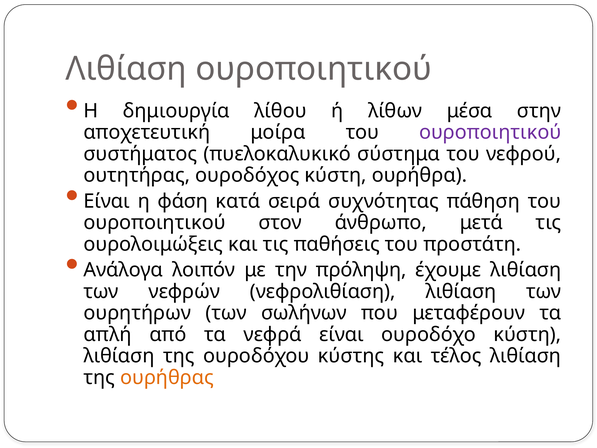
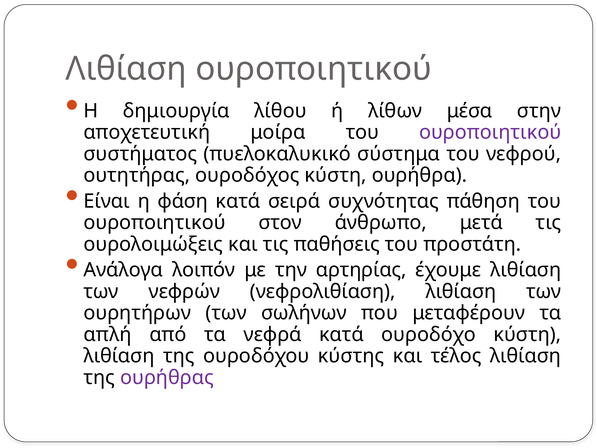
πρόληψη: πρόληψη -> αρτηρίας (361, 270)
νεφρά είναι: είναι -> κατά (342, 334)
ουρήθρας colour: orange -> purple (167, 377)
